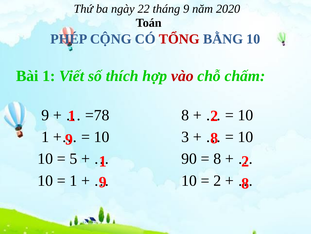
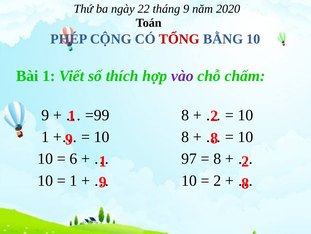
vào colour: red -> purple (182, 76)
=78: =78 -> =99 (97, 115)
10 3: 3 -> 8 (185, 137)
5: 5 -> 6 (73, 158)
90: 90 -> 97 (189, 158)
